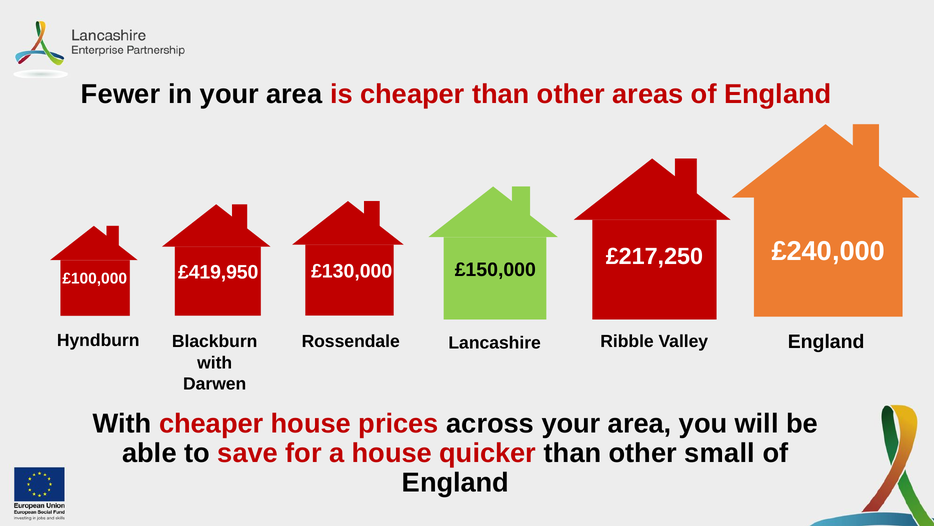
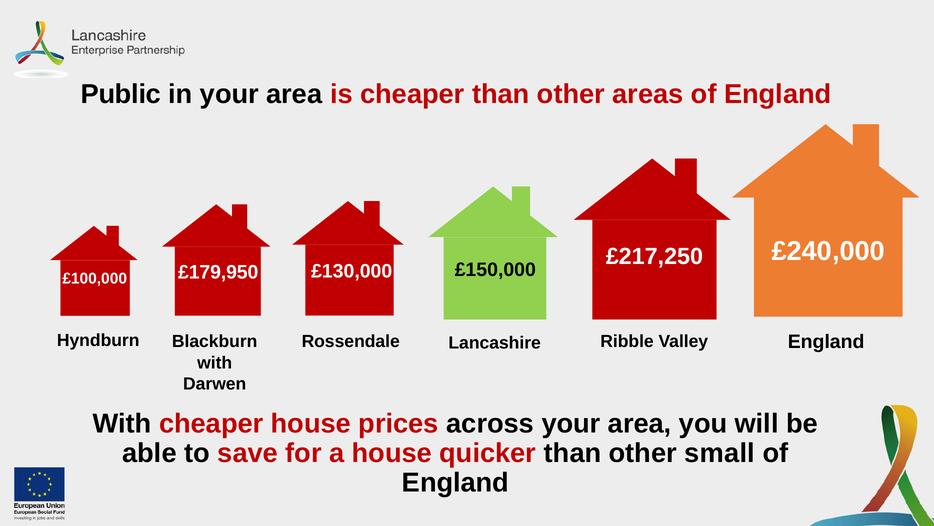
Fewer: Fewer -> Public (121, 94)
£419,950: £419,950 -> £179,950 (218, 272)
